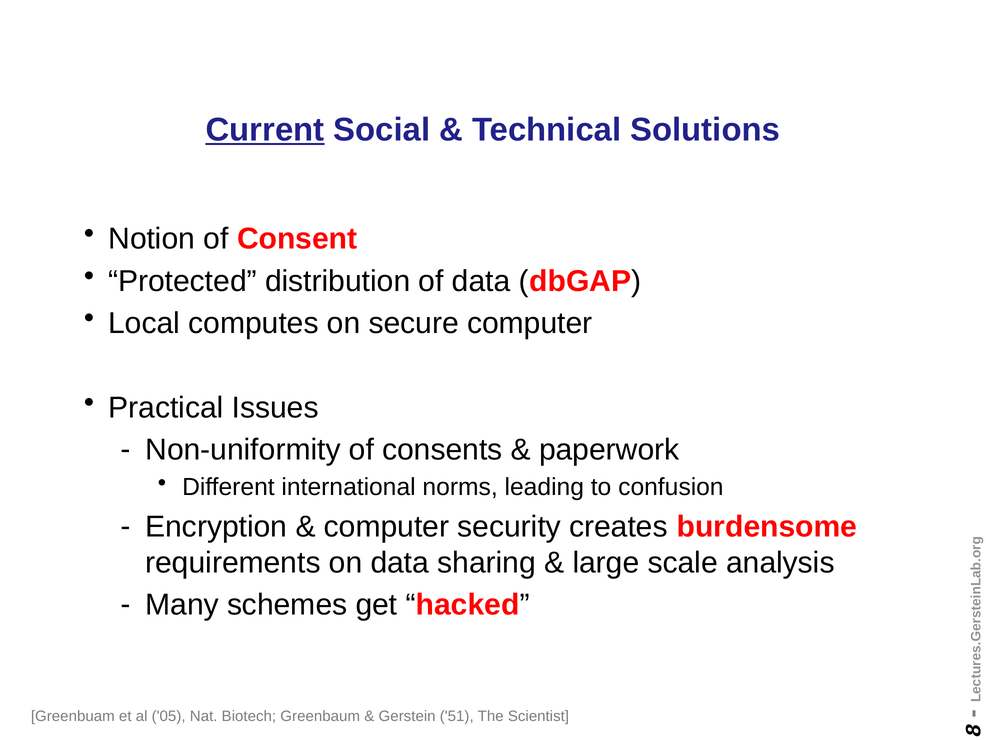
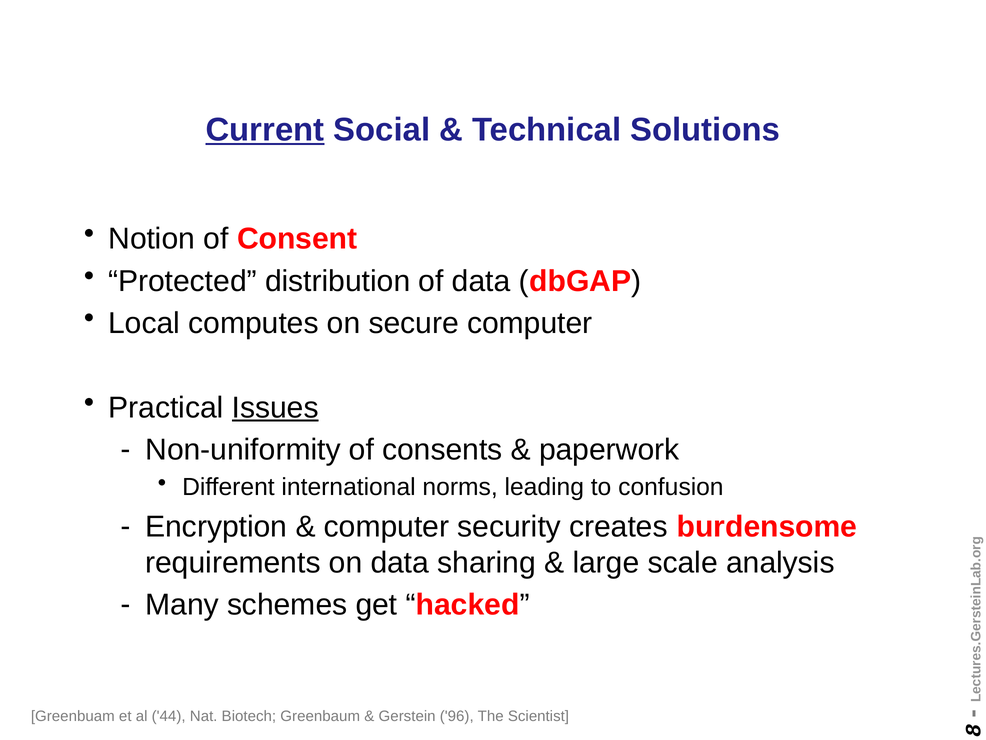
Issues underline: none -> present (275, 407)
05: 05 -> 44 (169, 716)
51: 51 -> 96 (457, 716)
